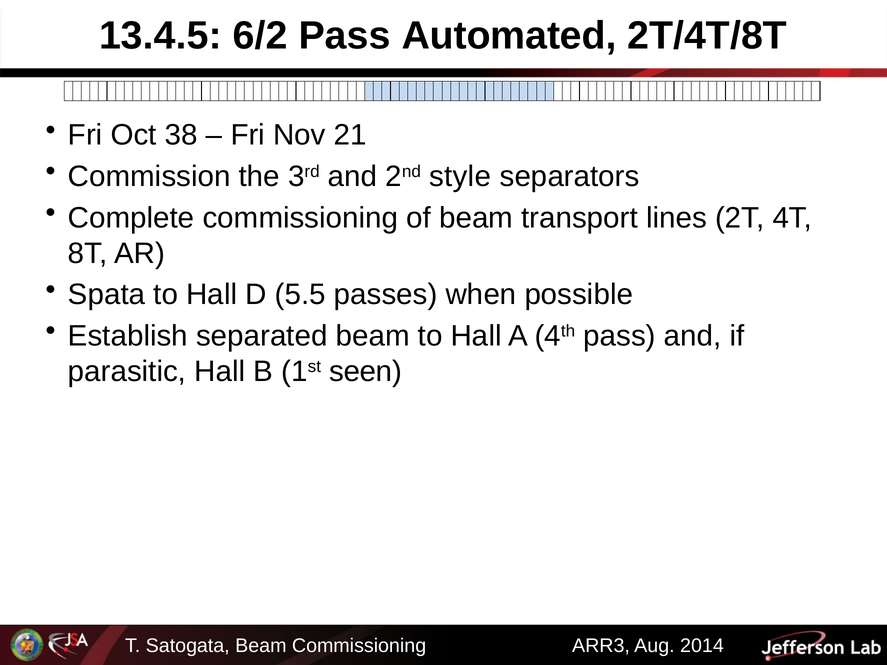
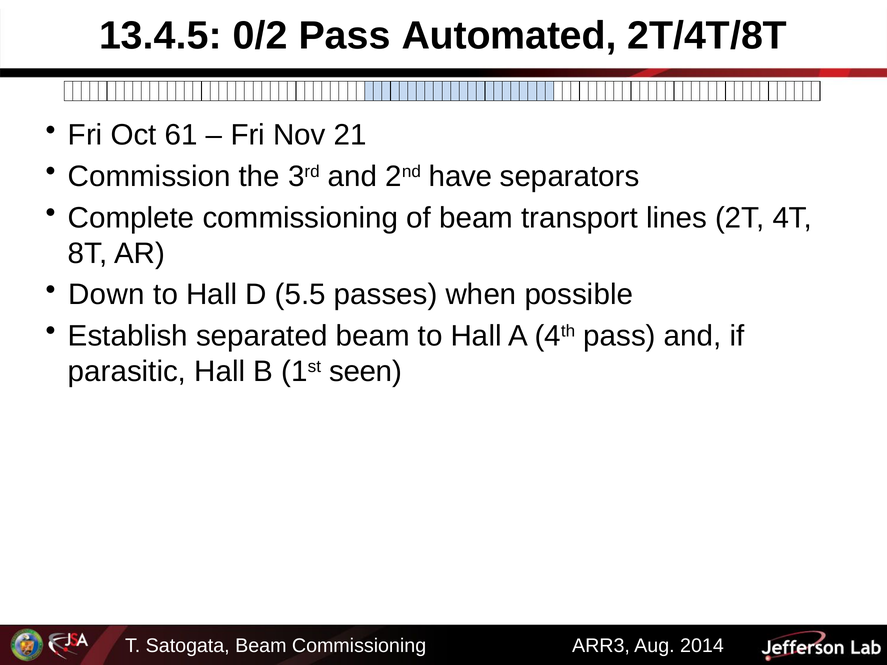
6/2: 6/2 -> 0/2 (260, 36)
38: 38 -> 61 (181, 135)
style: style -> have (461, 177)
Spata: Spata -> Down (106, 295)
